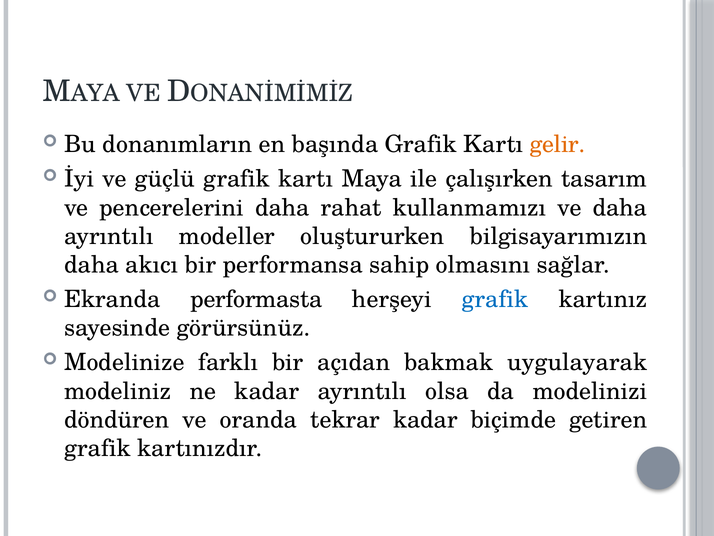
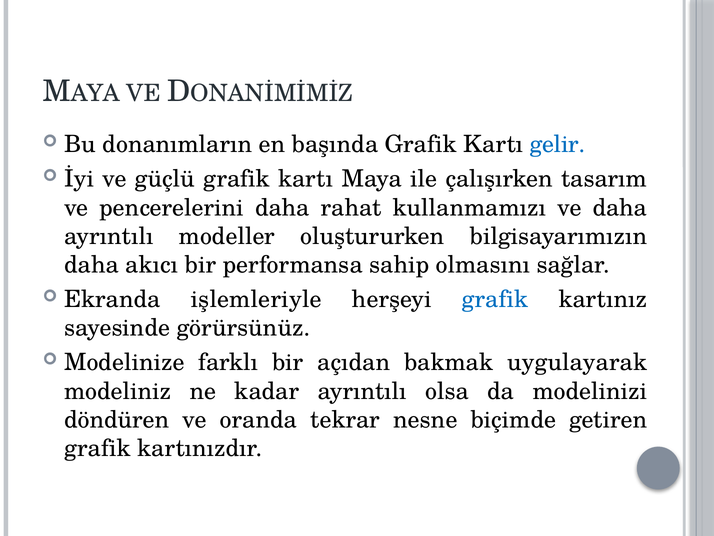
gelir colour: orange -> blue (558, 144)
performasta: performasta -> işlemleriyle (256, 299)
tekrar kadar: kadar -> nesne (425, 419)
